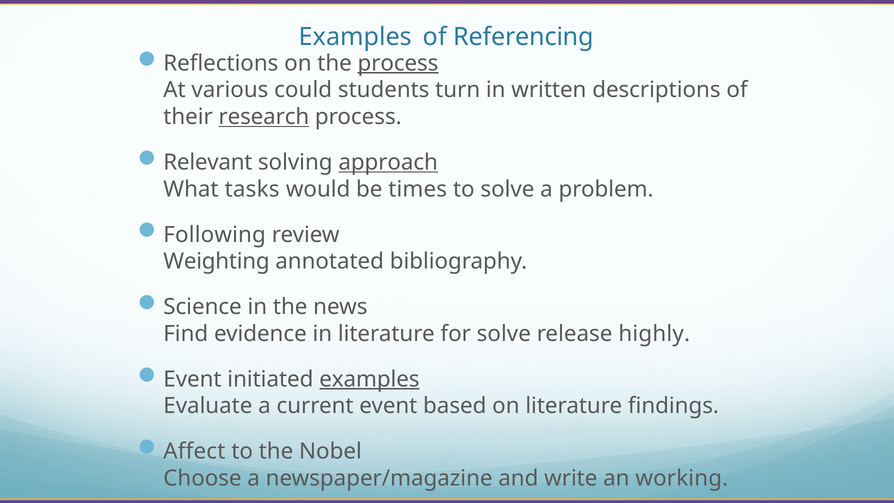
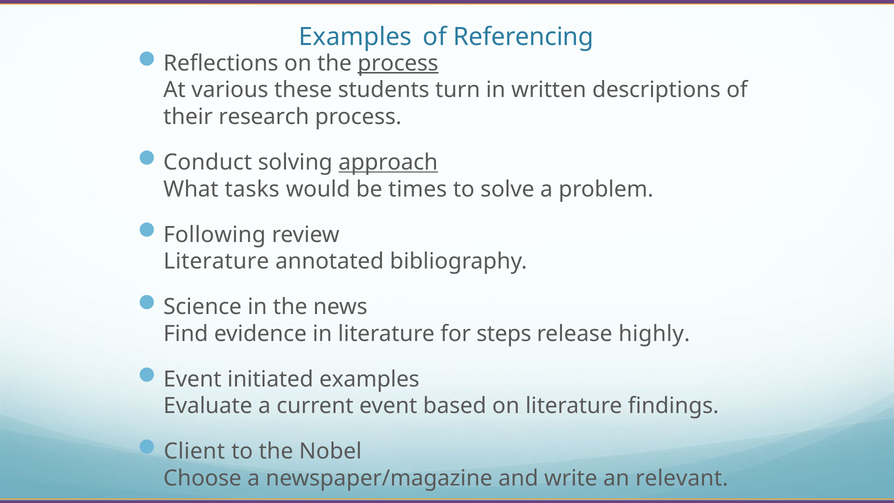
could: could -> these (303, 90)
research underline: present -> none (264, 117)
Relevant: Relevant -> Conduct (208, 162)
Weighting: Weighting -> Literature (216, 261)
for solve: solve -> steps (504, 334)
examples underline: present -> none (369, 379)
Affect: Affect -> Client (194, 451)
working: working -> relevant (682, 478)
